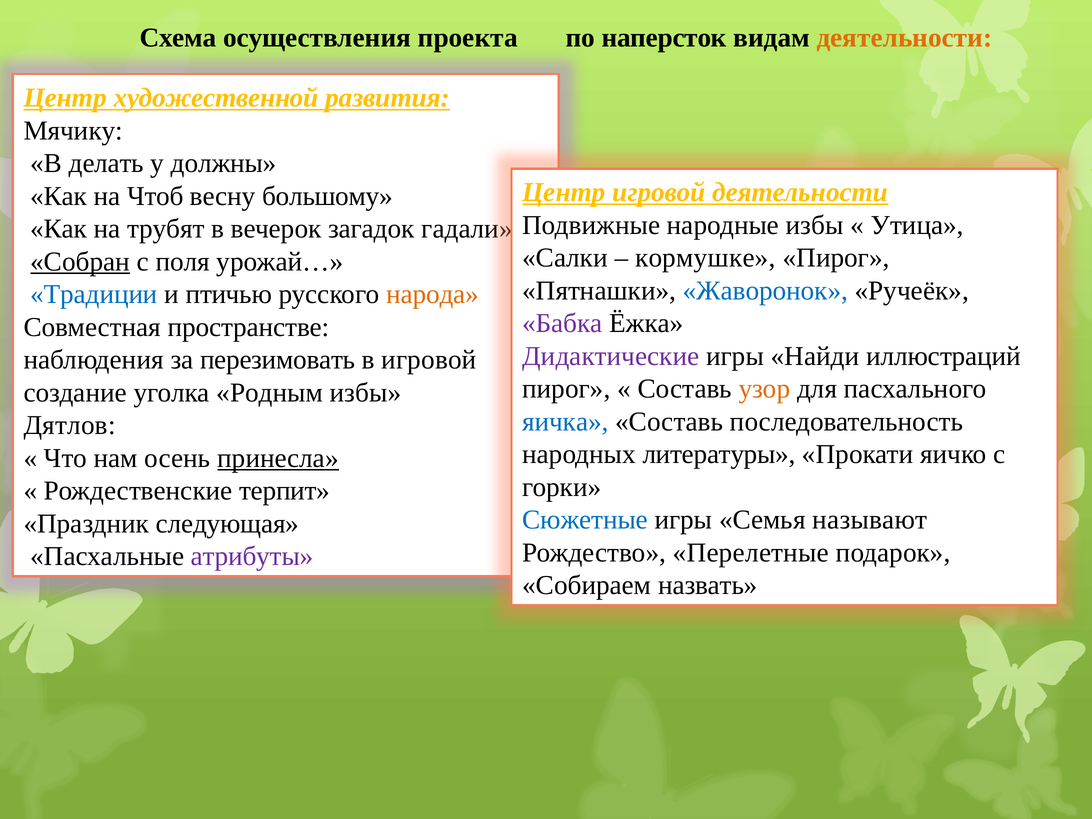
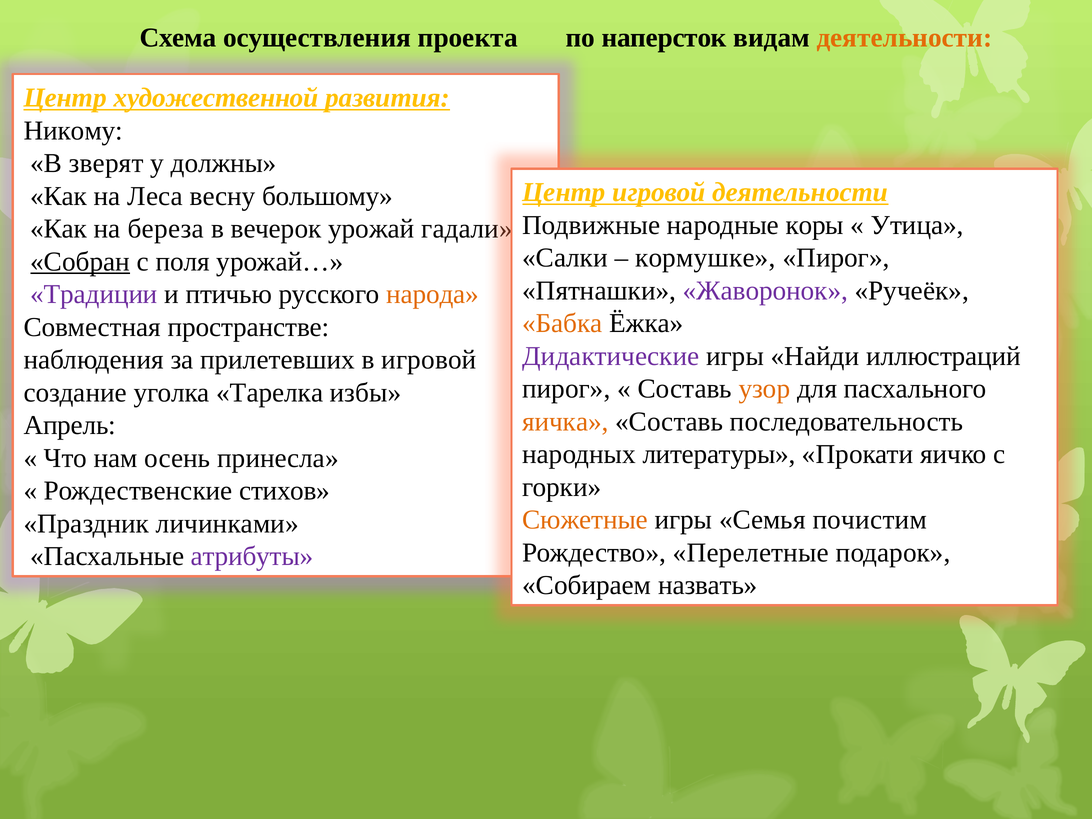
Мячику: Мячику -> Никому (73, 131)
делать: делать -> зверят (106, 163)
Чтоб: Чтоб -> Леса (155, 196)
народные избы: избы -> коры (815, 225)
трубят: трубят -> береза (166, 229)
загадок: загадок -> урожай (371, 229)
Жаворонок colour: blue -> purple (765, 291)
Традиции colour: blue -> purple (94, 294)
Бабка colour: purple -> orange (562, 323)
перезимовать: перезимовать -> прилетевших (277, 360)
Родным: Родным -> Тарелка (270, 393)
яичка colour: blue -> orange (565, 422)
Дятлов: Дятлов -> Апрель (70, 425)
принесла underline: present -> none (278, 458)
терпит: терпит -> стихов (285, 491)
Сюжетные colour: blue -> orange (585, 520)
называют: называют -> почистим (870, 520)
следующая: следующая -> личинками (227, 524)
